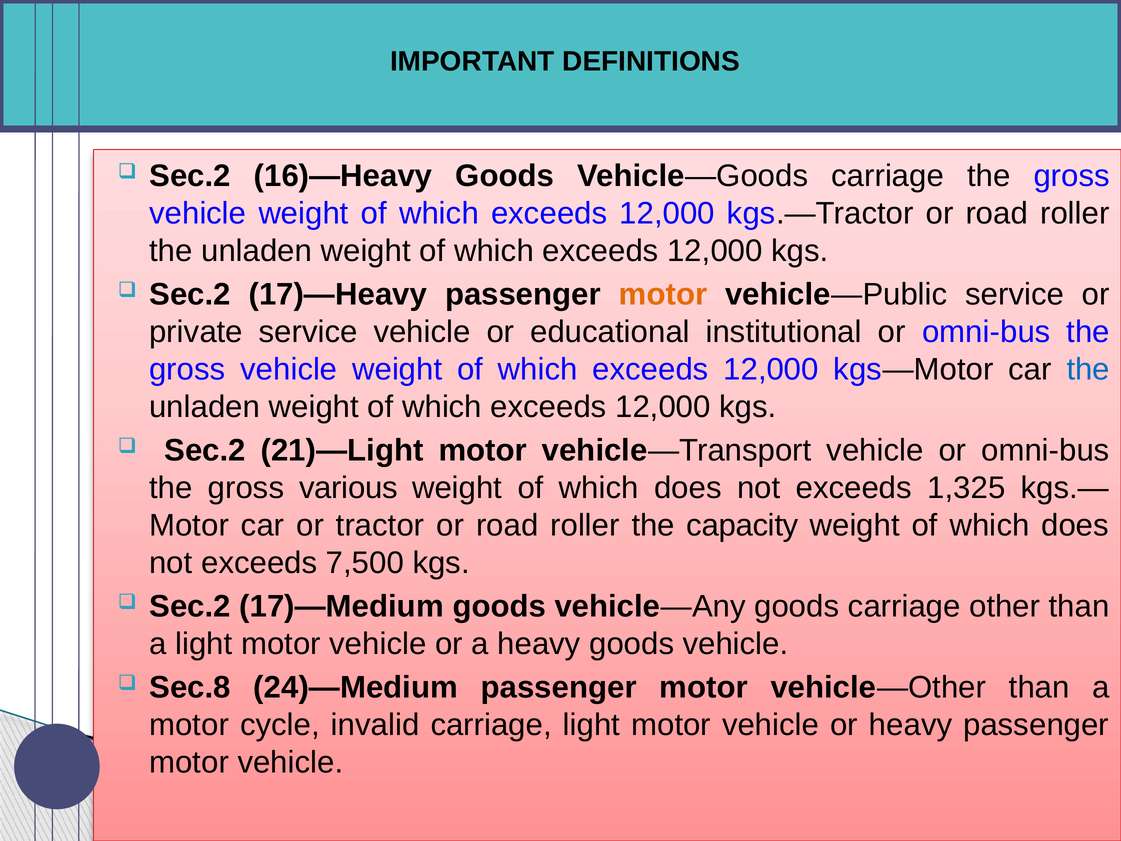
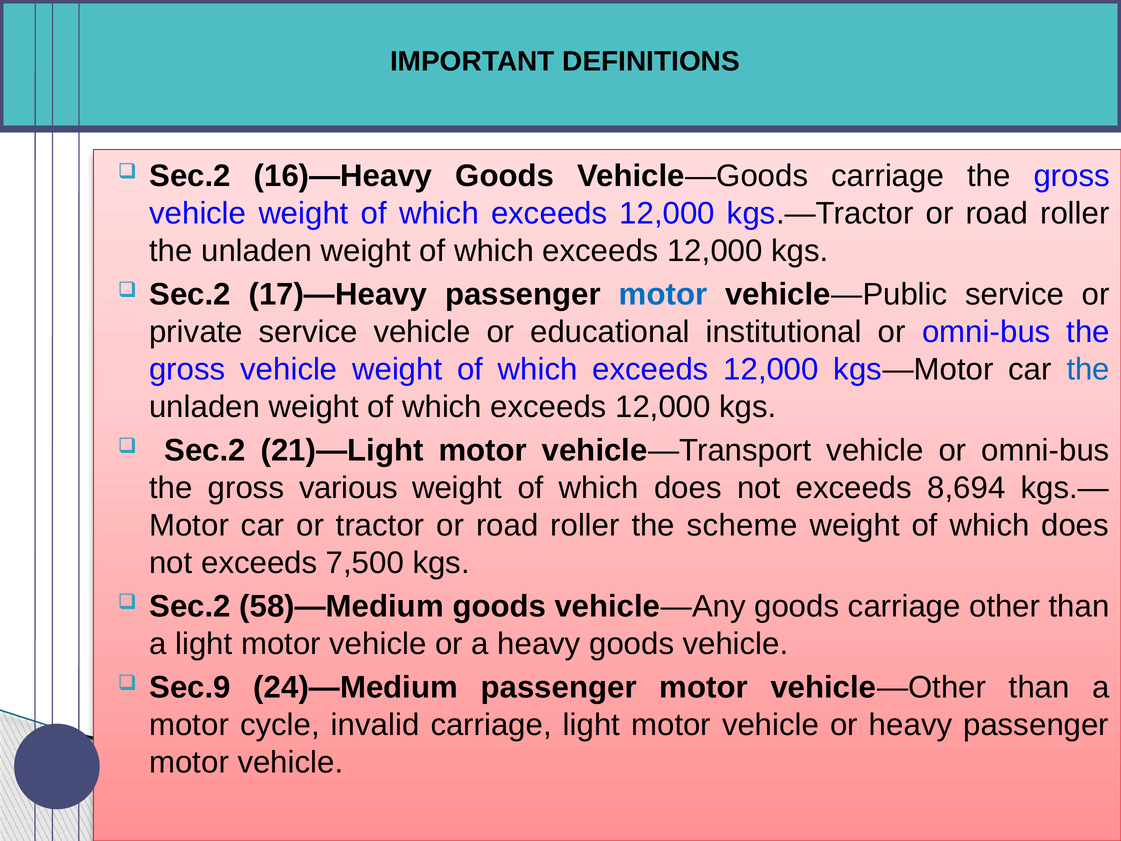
motor colour: orange -> blue (663, 294)
1,325: 1,325 -> 8,694 (966, 488)
capacity: capacity -> scheme (742, 525)
17)—Medium: 17)—Medium -> 58)—Medium (341, 606)
Sec.8: Sec.8 -> Sec.9 (190, 687)
